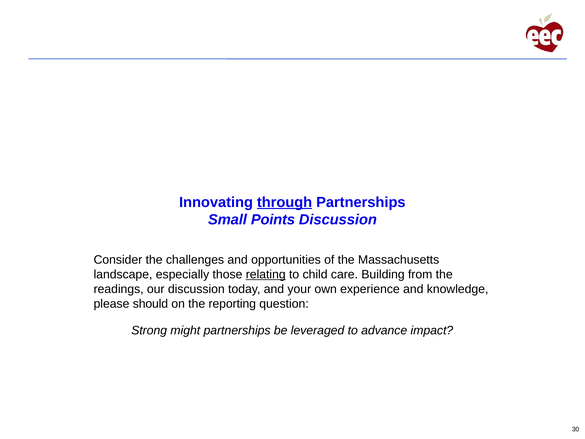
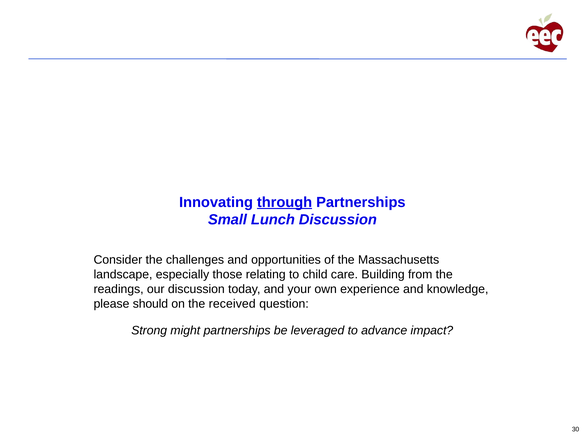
Points: Points -> Lunch (273, 220)
relating underline: present -> none (266, 274)
reporting: reporting -> received (232, 304)
